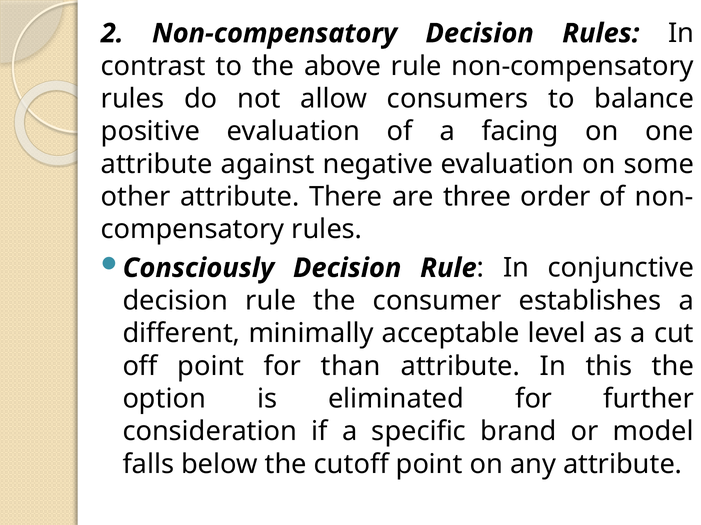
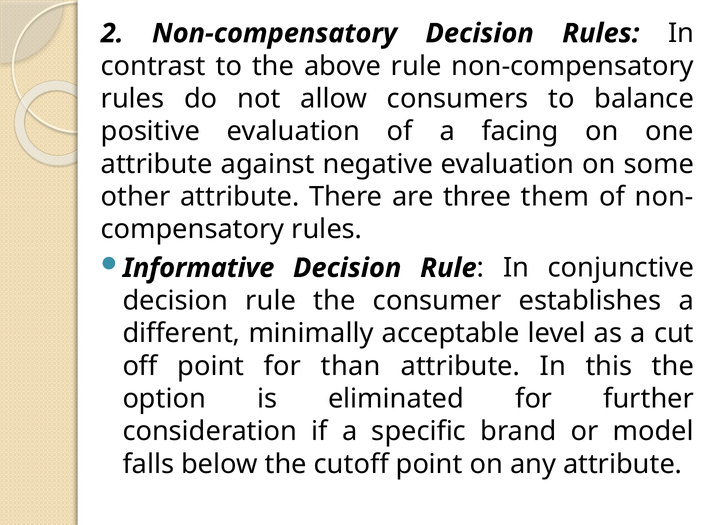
order: order -> them (555, 197)
Consciously: Consciously -> Informative (199, 268)
